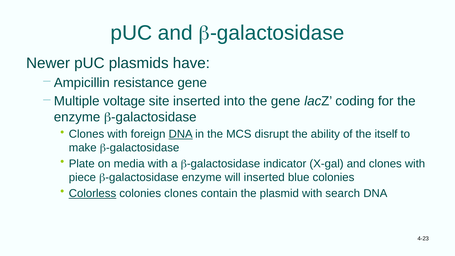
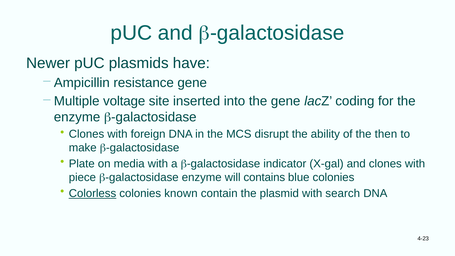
DNA underline: present -> none (181, 134)
itself: itself -> then (386, 134)
will inserted: inserted -> contains (264, 177)
colonies clones: clones -> known (181, 193)
